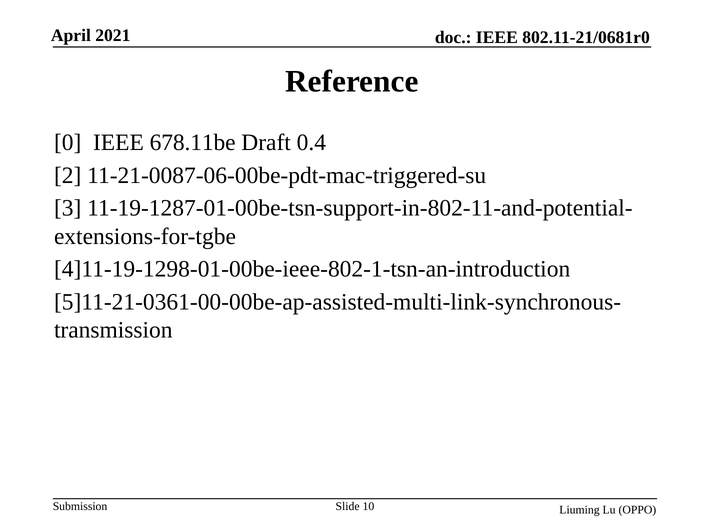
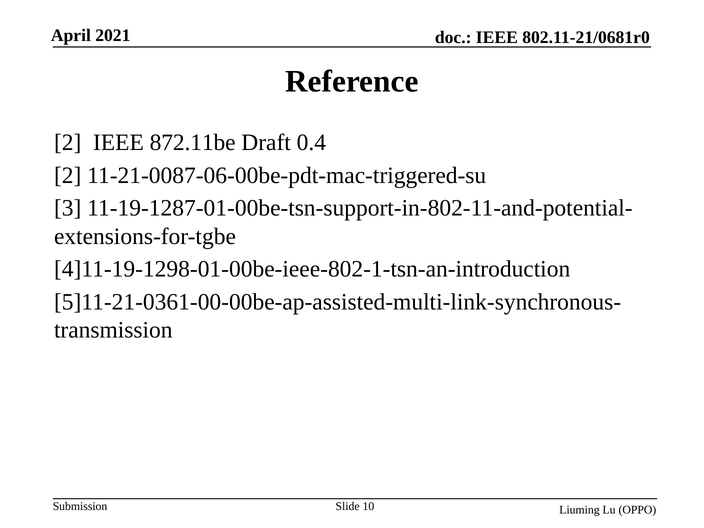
0: 0 -> 2 (68, 142)
678.11be: 678.11be -> 872.11be (193, 142)
